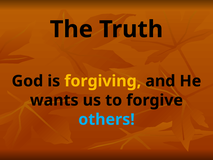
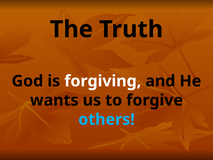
forgiving colour: yellow -> white (103, 81)
